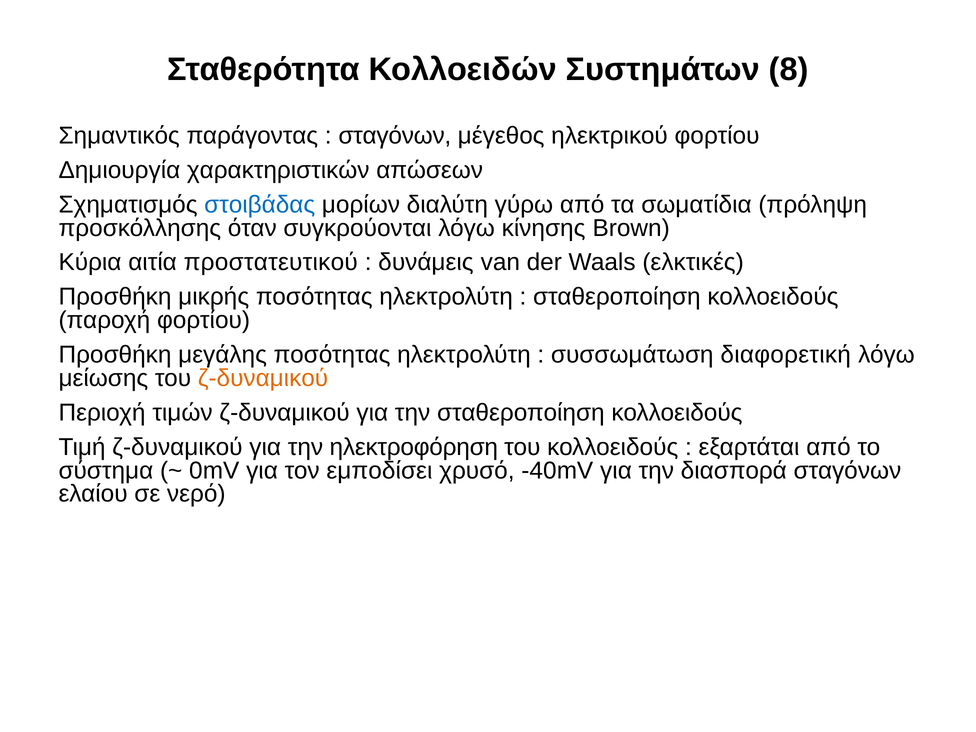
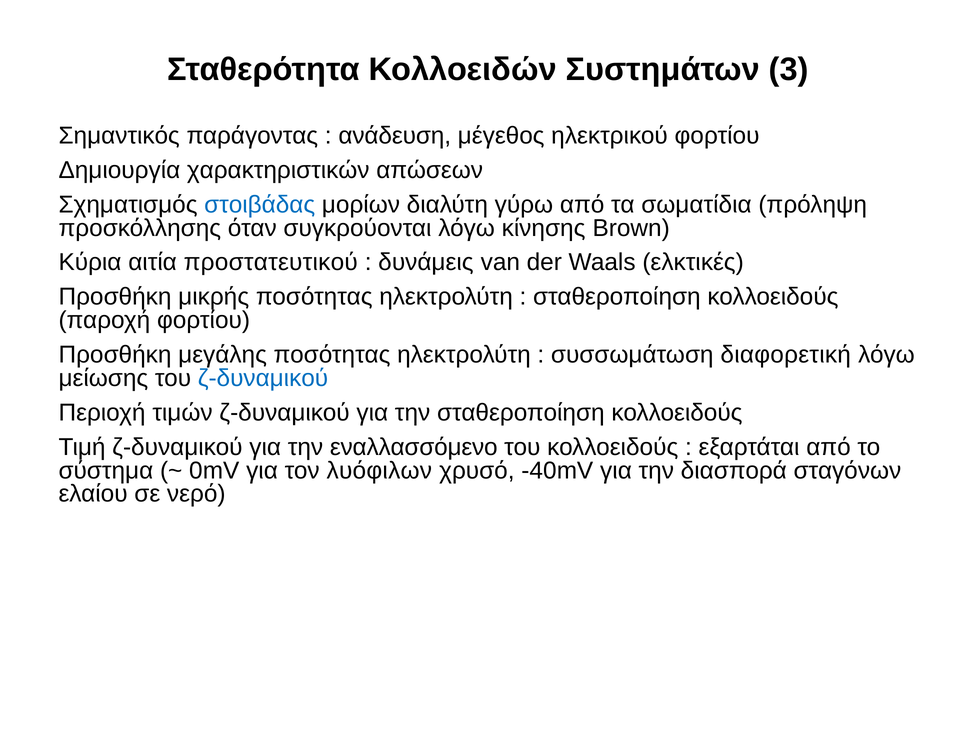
8: 8 -> 3 (789, 69)
σταγόνων: σταγόνων -> ανάδευση (395, 136)
ζ-δυναμικού colour: orange -> blue (263, 378)
ηλεκτροφόρηση: ηλεκτροφόρηση -> εναλλασσόμενο (414, 447)
εμποδίσει: εμποδίσει -> λυόφιλων (379, 470)
